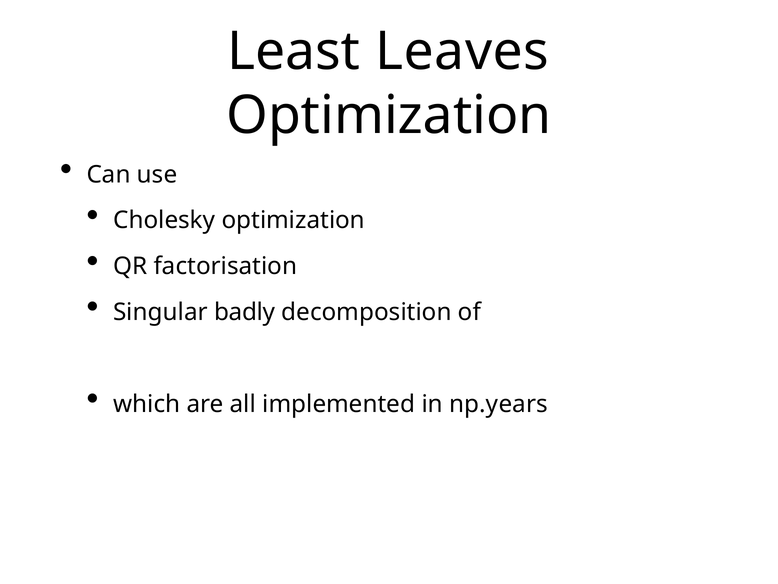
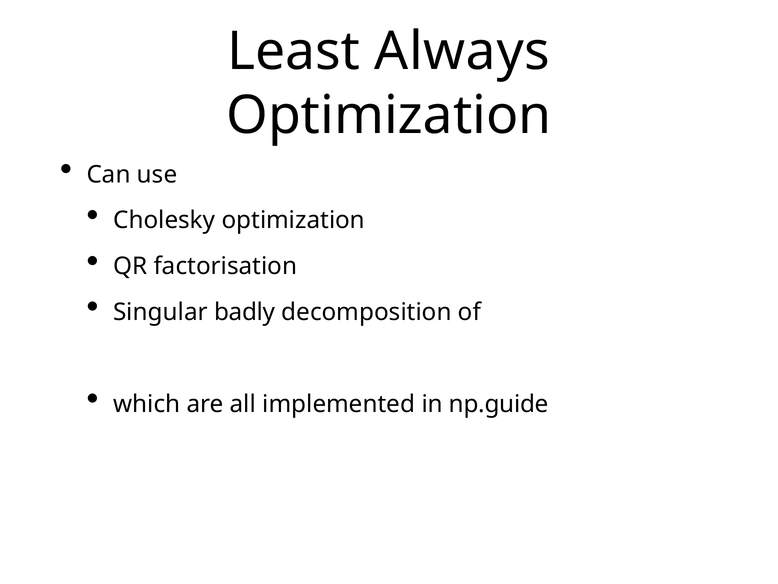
Leaves: Leaves -> Always (462, 51)
np.years: np.years -> np.guide (499, 404)
